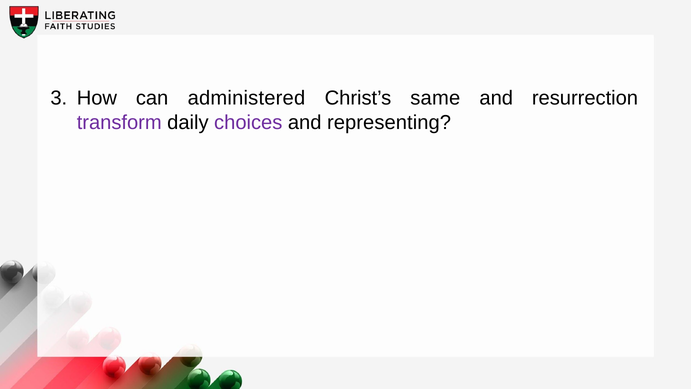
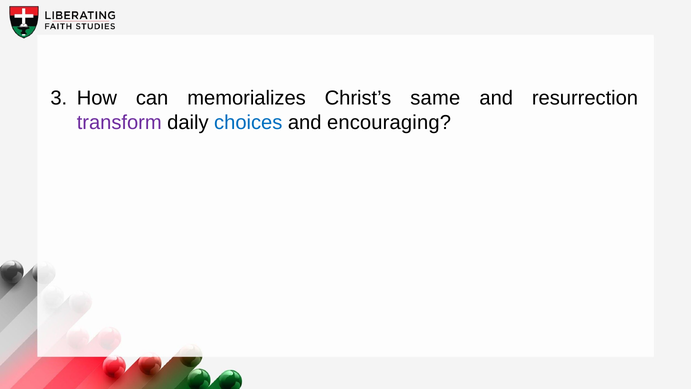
administered: administered -> memorializes (247, 98)
choices colour: purple -> blue (248, 122)
representing: representing -> encouraging (389, 122)
